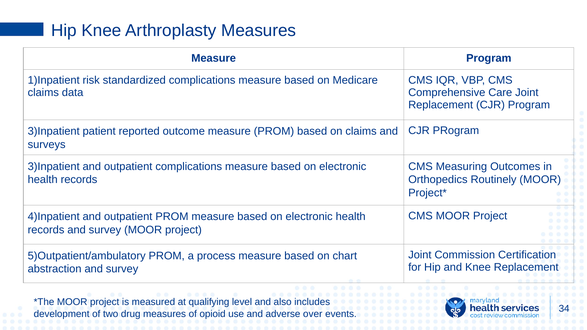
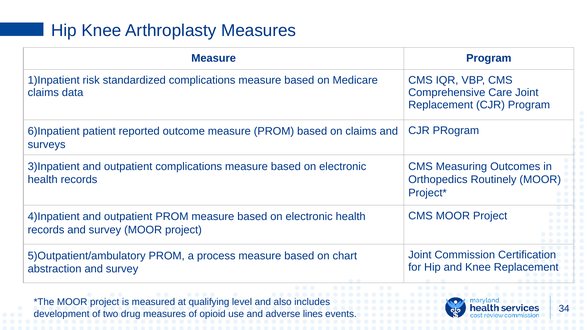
3)Inpatient: 3)Inpatient -> 6)Inpatient (54, 131)
over: over -> lines (313, 314)
